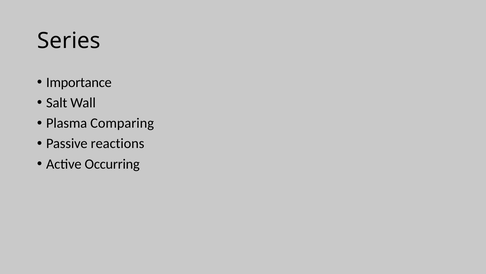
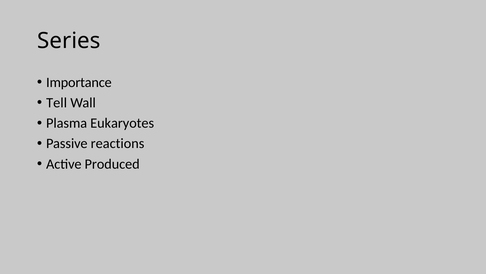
Salt: Salt -> Tell (57, 103)
Comparing: Comparing -> Eukaryotes (122, 123)
Occurring: Occurring -> Produced (112, 164)
